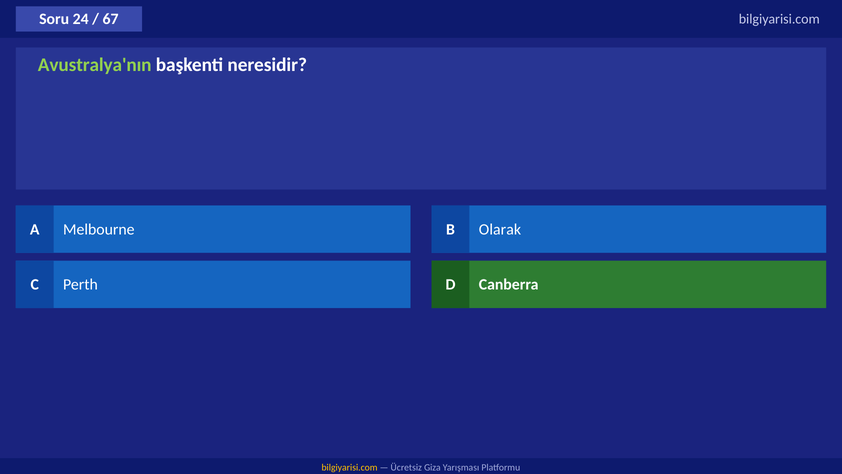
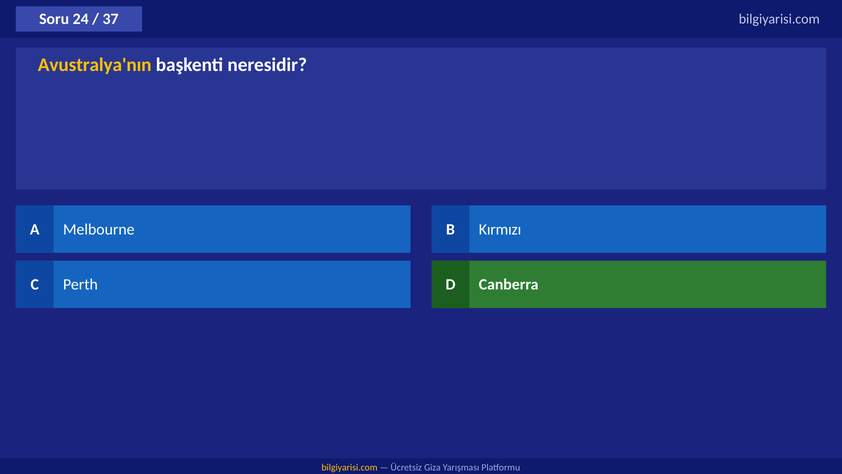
67: 67 -> 37 (111, 19)
Avustralya'nın colour: light green -> yellow (95, 65)
Olarak: Olarak -> Kırmızı (500, 229)
